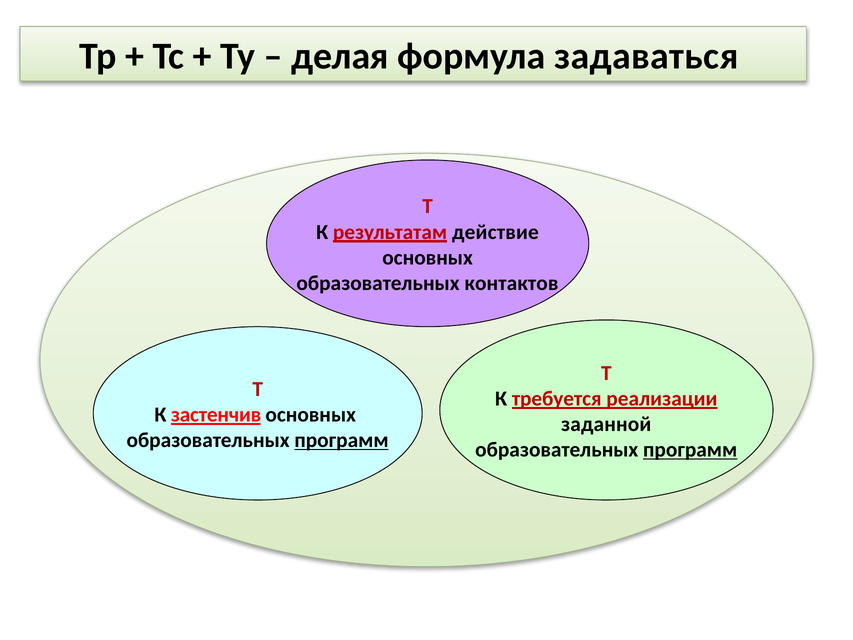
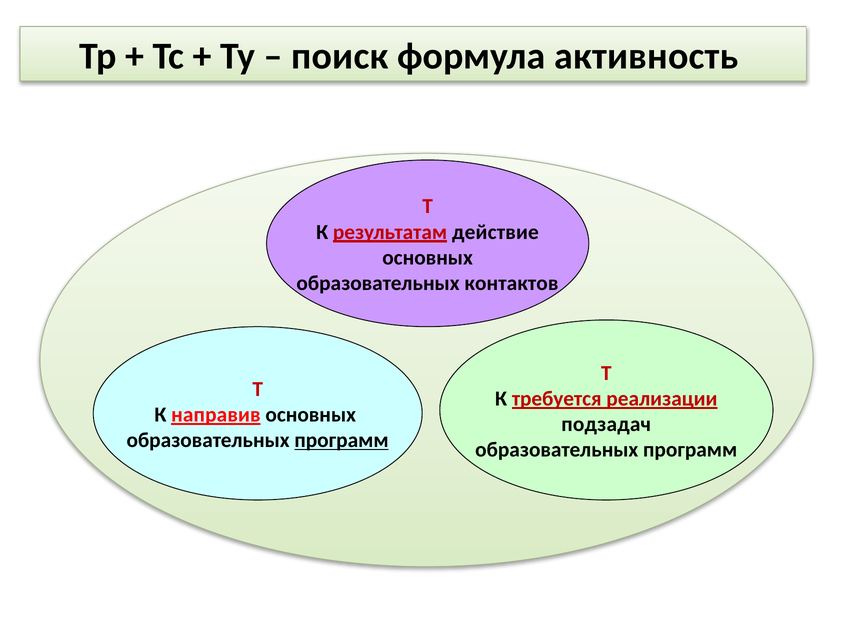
делая: делая -> поиск (340, 56)
задаваться: задаваться -> активность (646, 56)
застенчив: застенчив -> направив (216, 415)
заданной: заданной -> подзадач (606, 424)
программ underline: present -> none (690, 450)
